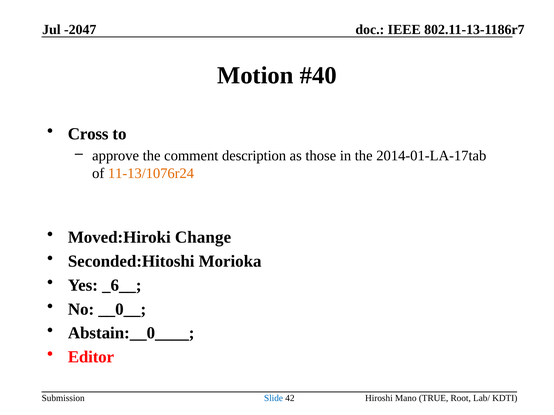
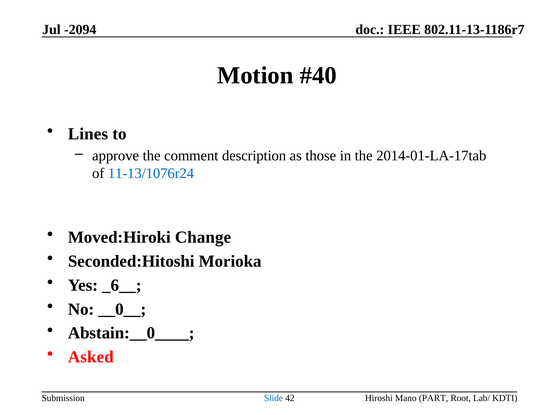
-2047: -2047 -> -2094 (80, 30)
Cross: Cross -> Lines (88, 134)
11-13/1076r24 colour: orange -> blue (151, 174)
Editor: Editor -> Asked (91, 357)
TRUE: TRUE -> PART (434, 398)
